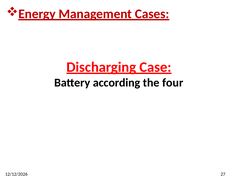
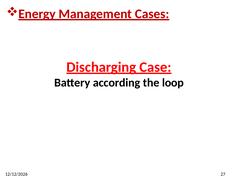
four: four -> loop (173, 83)
